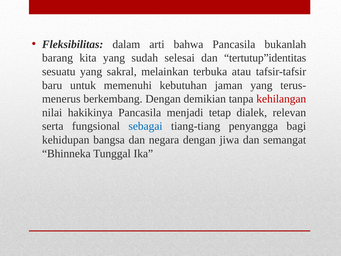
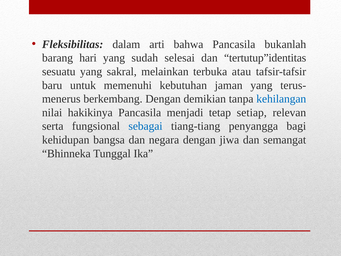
kita: kita -> hari (88, 58)
kehilangan colour: red -> blue (281, 99)
dialek: dialek -> setiap (252, 112)
